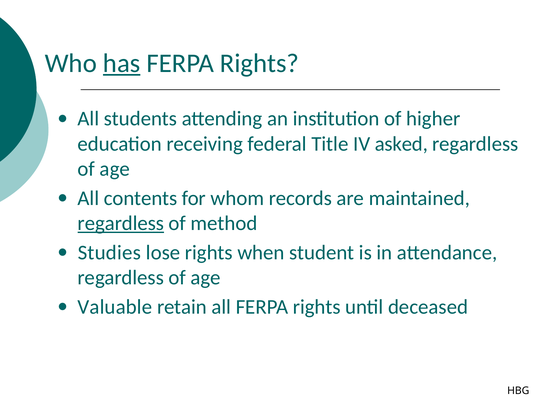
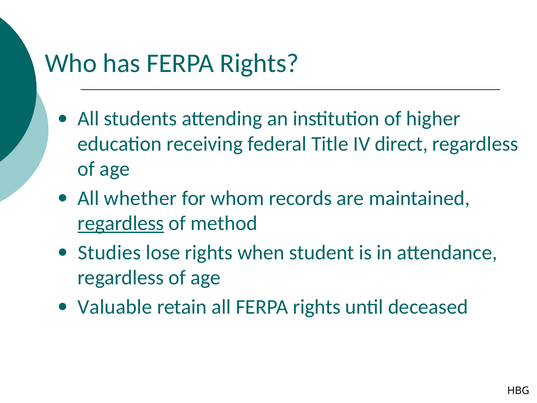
has underline: present -> none (122, 63)
asked: asked -> direct (401, 144)
contents: contents -> whether (140, 198)
